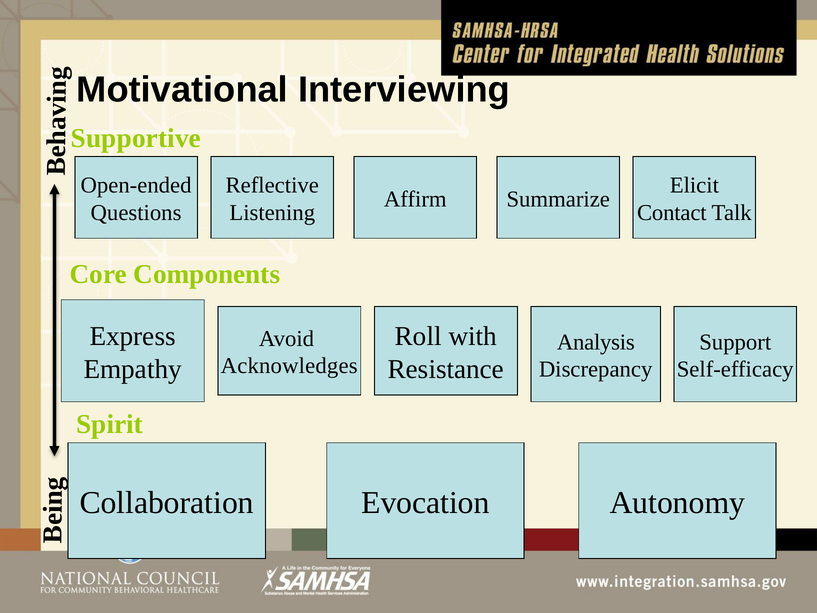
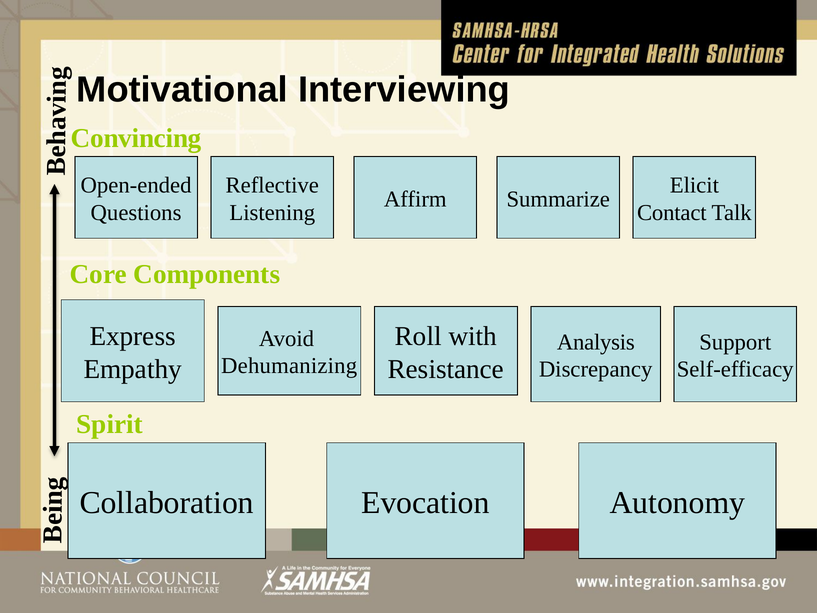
Supportive: Supportive -> Convincing (136, 138)
Acknowledges: Acknowledges -> Dehumanizing (289, 366)
